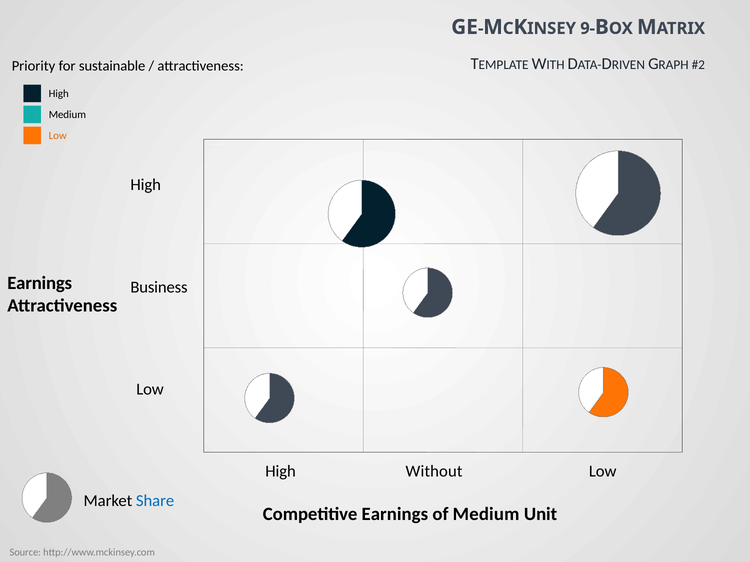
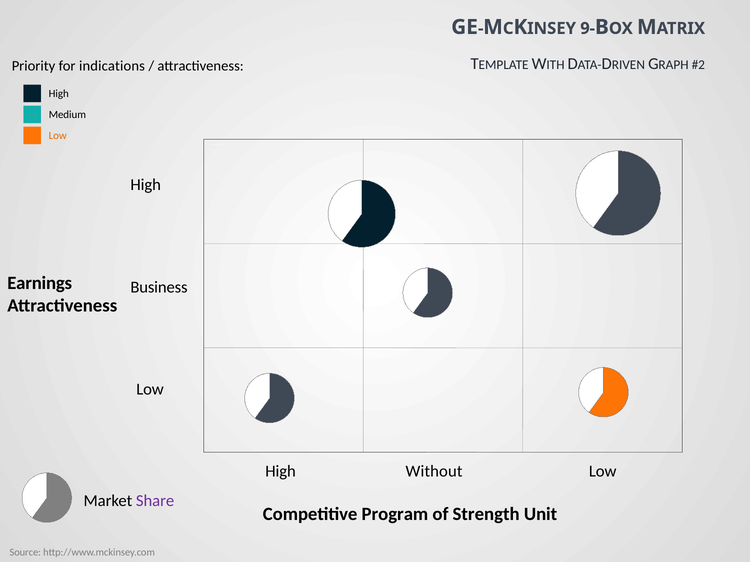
sustainable: sustainable -> indications (112, 66)
Share colour: blue -> purple (155, 501)
Competitive Earnings: Earnings -> Program (395, 514)
of Medium: Medium -> Strength (486, 514)
